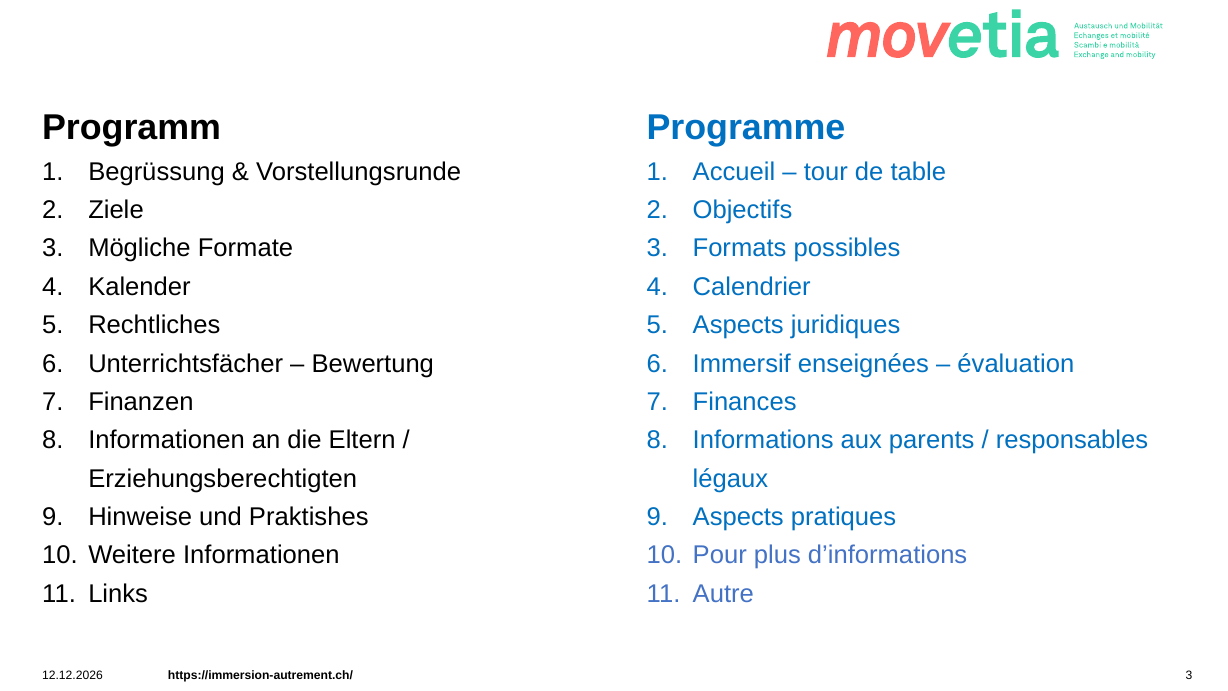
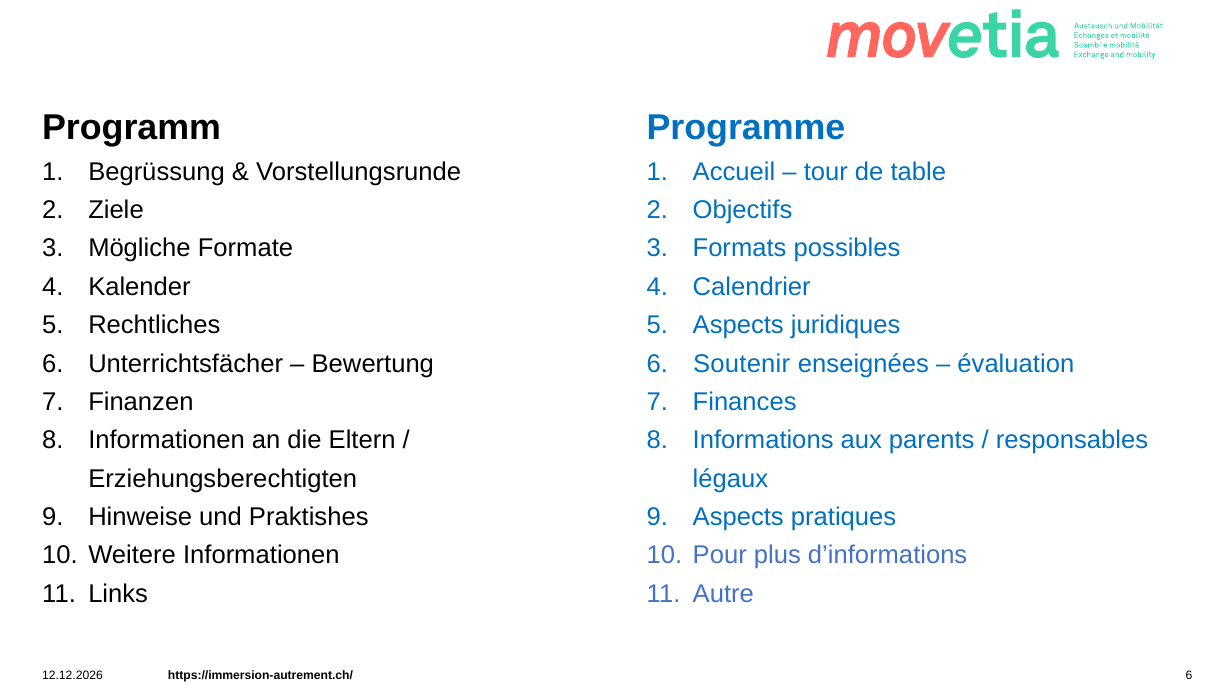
Immersif: Immersif -> Soutenir (742, 364)
https://immersion-autrement.ch/ 3: 3 -> 6 (1189, 675)
